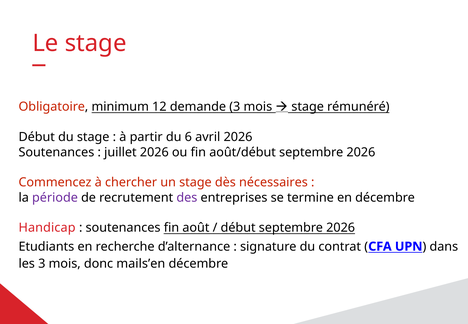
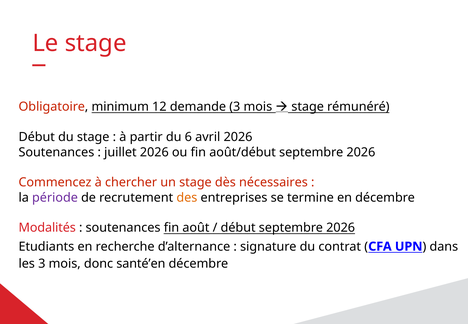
des colour: purple -> orange (187, 198)
Handicap: Handicap -> Modalités (47, 228)
mails’en: mails’en -> santé’en (141, 264)
